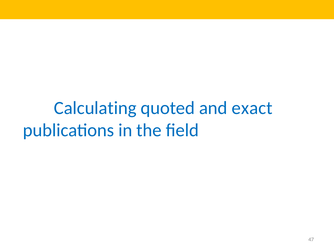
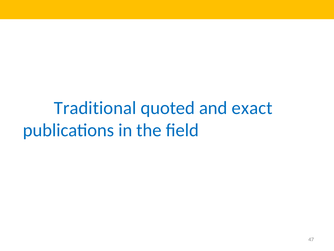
Calculating: Calculating -> Traditional (95, 108)
